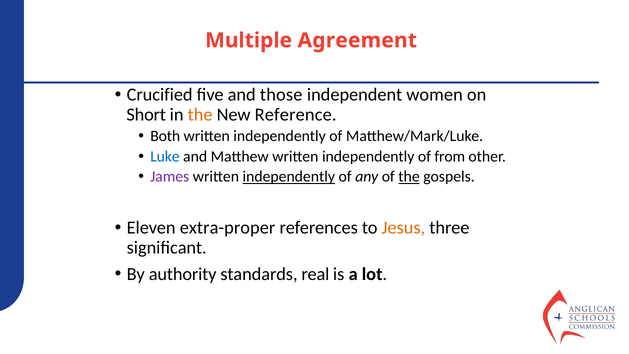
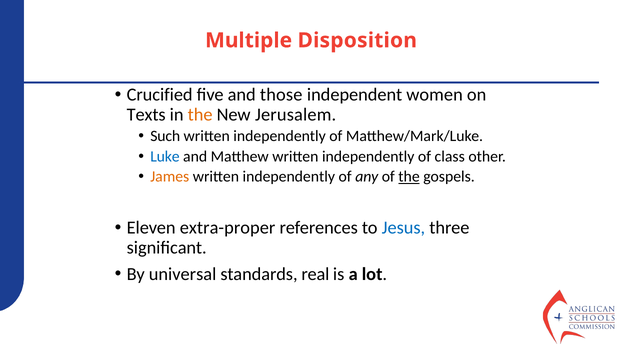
Agreement: Agreement -> Disposition (357, 40)
Short: Short -> Texts (146, 114)
Reference: Reference -> Jerusalem (296, 114)
Both: Both -> Such (165, 136)
from: from -> class (450, 156)
James colour: purple -> orange (170, 177)
independently underline: present -> none (289, 177)
Jesus colour: orange -> blue (403, 228)
authority: authority -> universal (183, 274)
